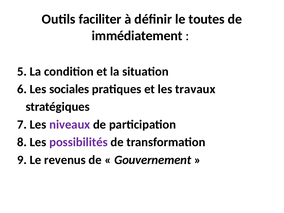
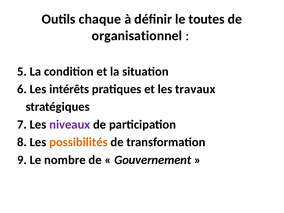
faciliter: faciliter -> chaque (100, 19)
immédiatement: immédiatement -> organisationnel (137, 36)
sociales: sociales -> intérêts (69, 89)
possibilités colour: purple -> orange (78, 142)
revenus: revenus -> nombre (65, 160)
